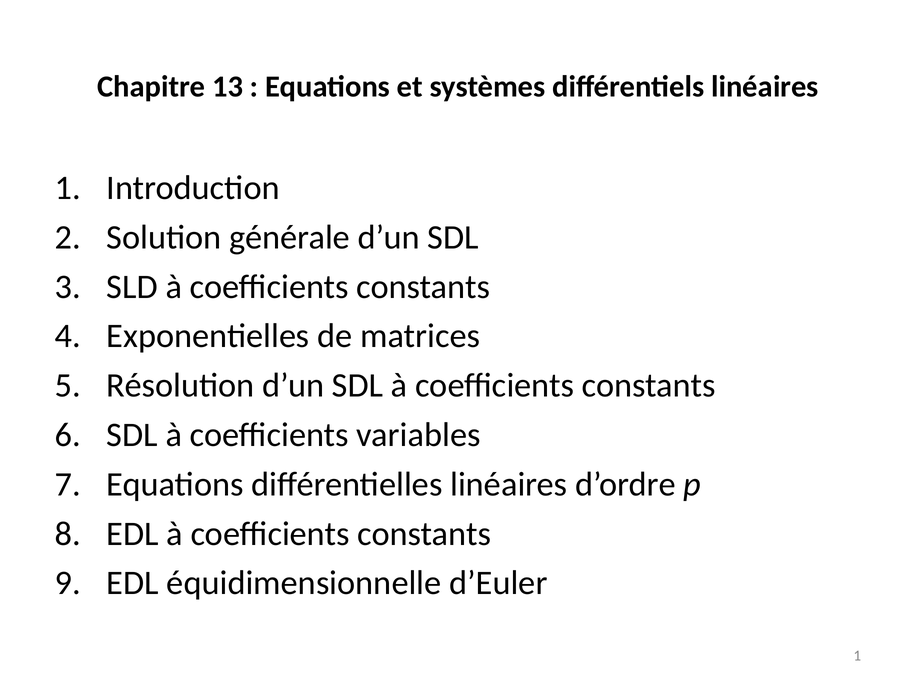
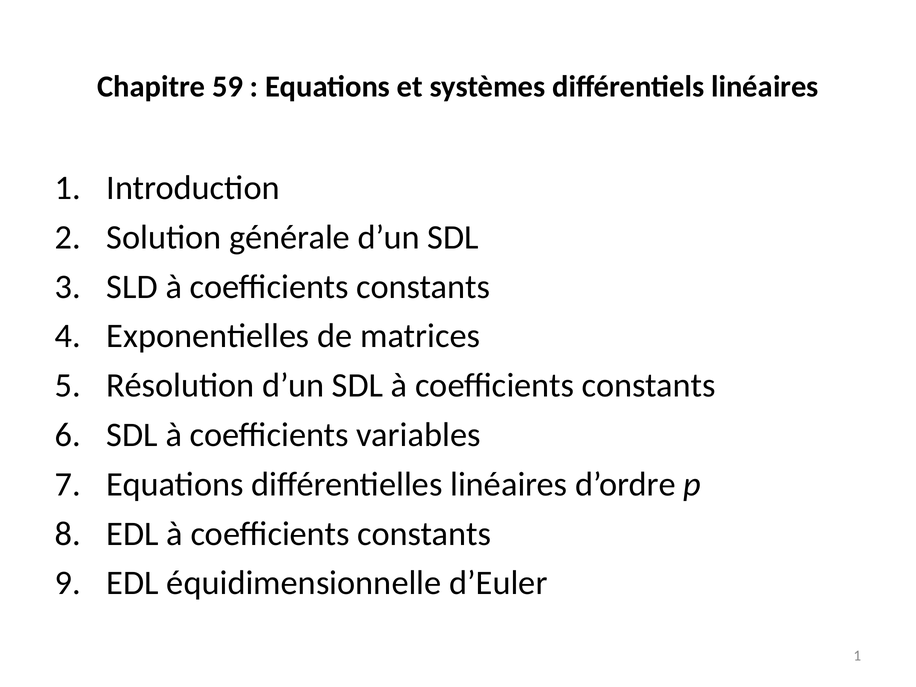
13: 13 -> 59 (228, 87)
